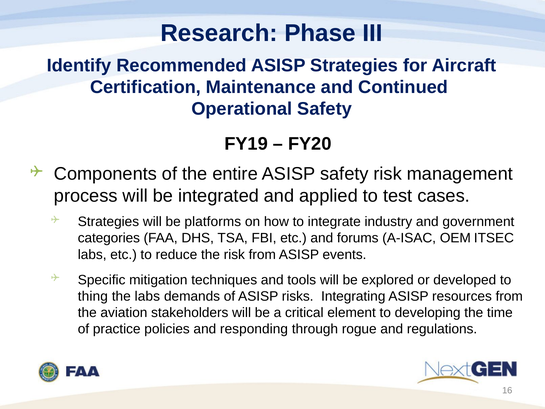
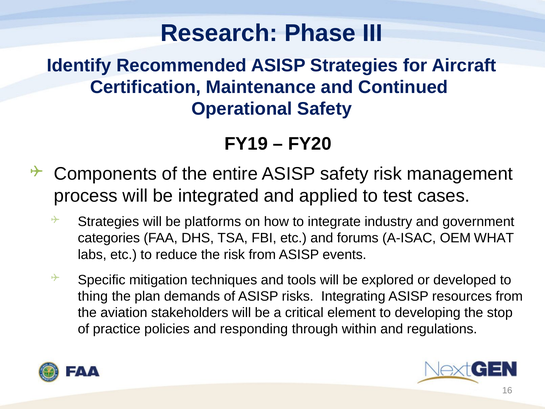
ITSEC: ITSEC -> WHAT (494, 238)
the labs: labs -> plan (147, 296)
time: time -> stop (500, 312)
rogue: rogue -> within (359, 329)
